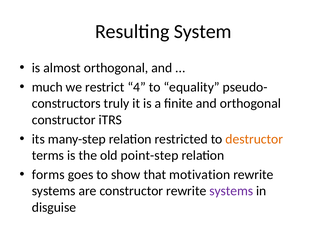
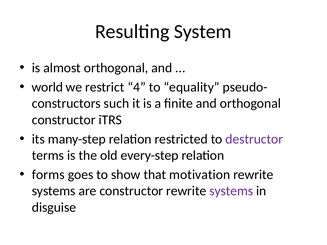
much: much -> world (47, 87)
truly: truly -> such (117, 104)
destructor colour: orange -> purple (254, 139)
point-step: point-step -> every-step (150, 156)
